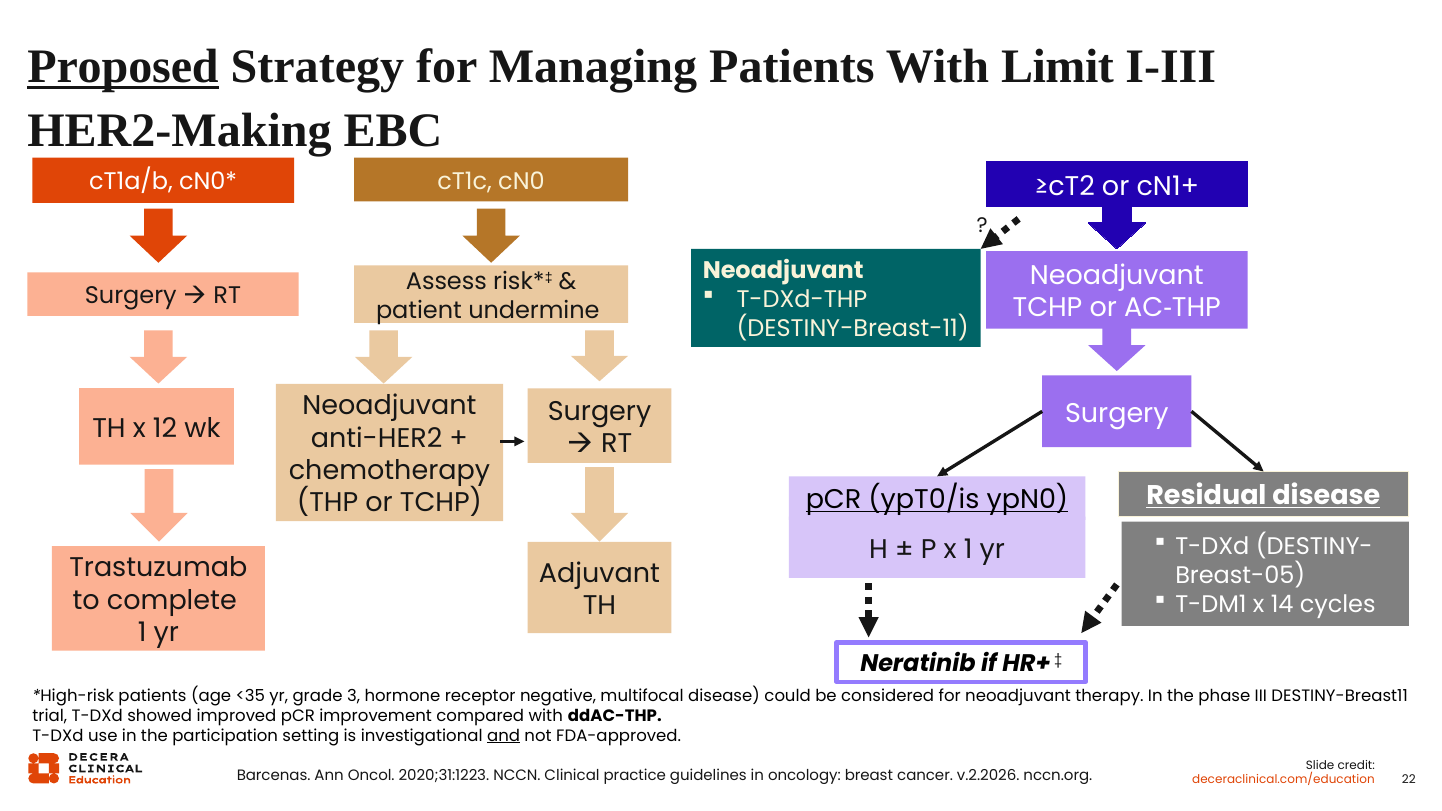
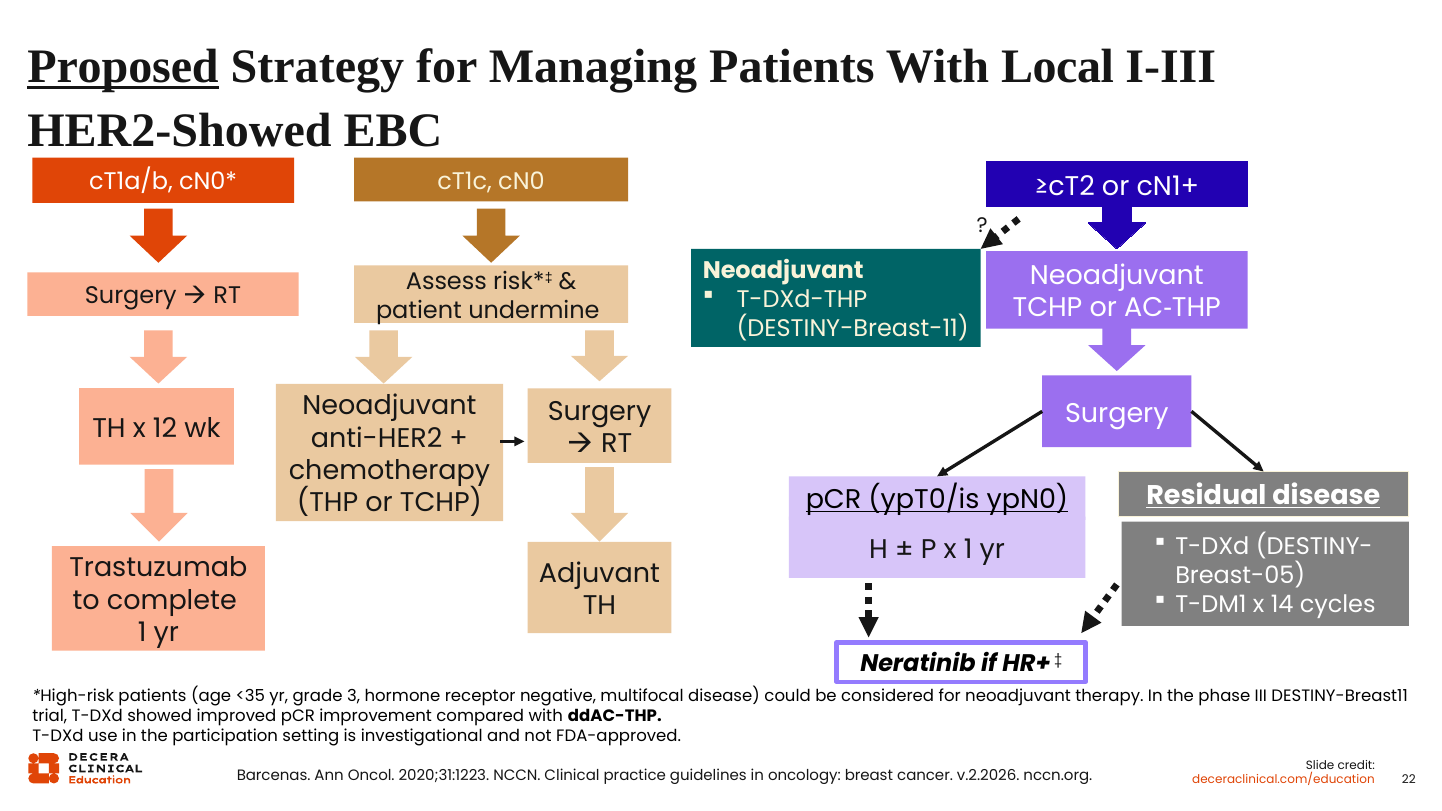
Limit: Limit -> Local (1057, 67)
HER2-Making: HER2-Making -> HER2-Showed (179, 130)
and underline: present -> none (504, 736)
